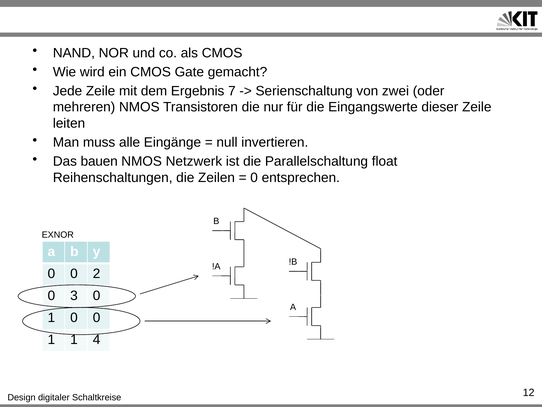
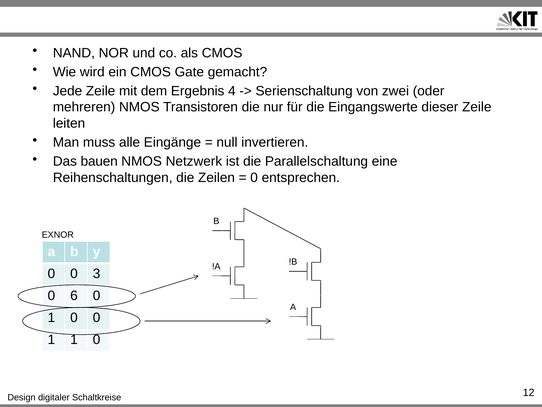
7: 7 -> 4 (232, 91)
float: float -> eine (385, 161)
2: 2 -> 3 (97, 273)
3: 3 -> 6 (74, 295)
1 1 4: 4 -> 0 (97, 339)
